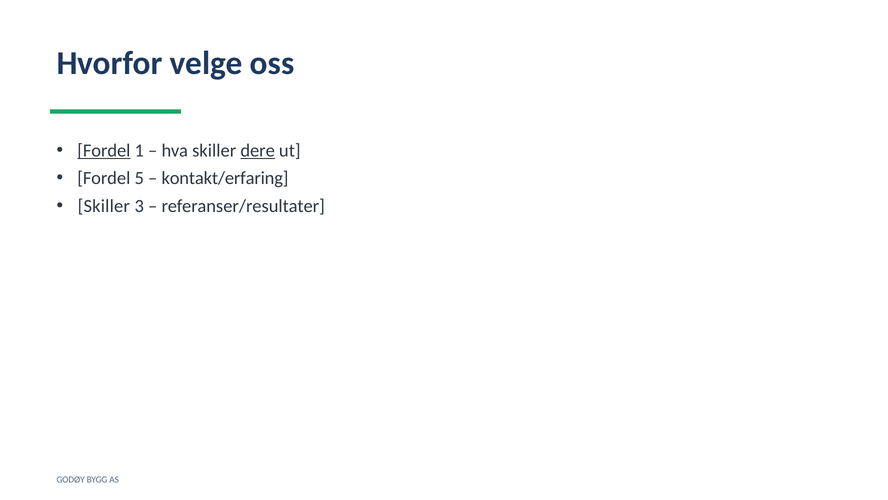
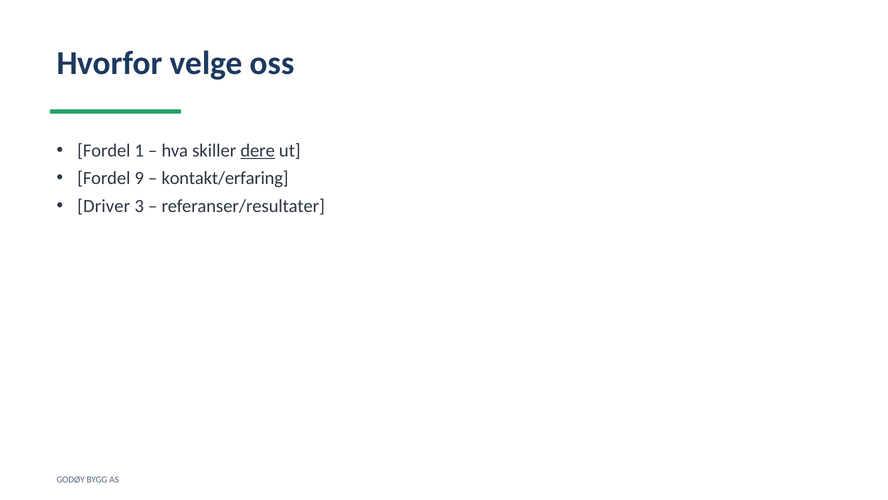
Fordel underline: present -> none (104, 150)
5: 5 -> 9 (139, 178)
Skiller: Skiller -> Driver (104, 206)
